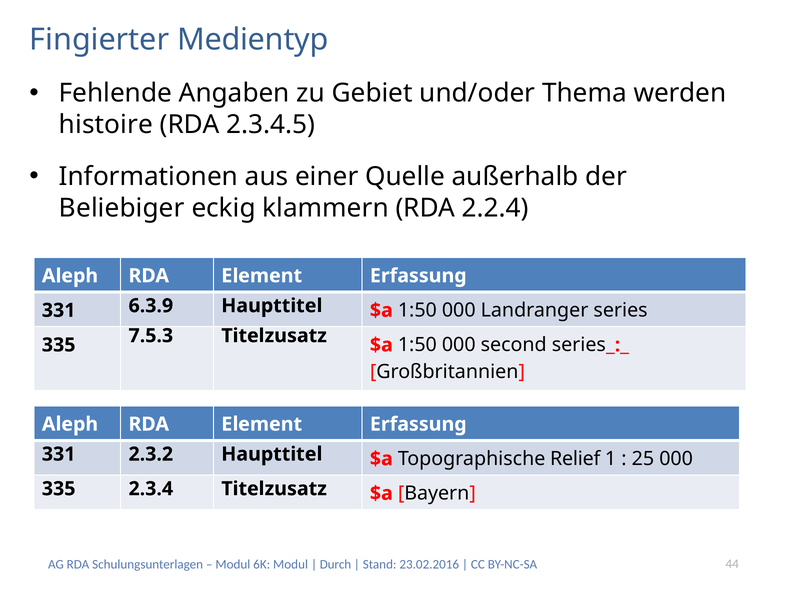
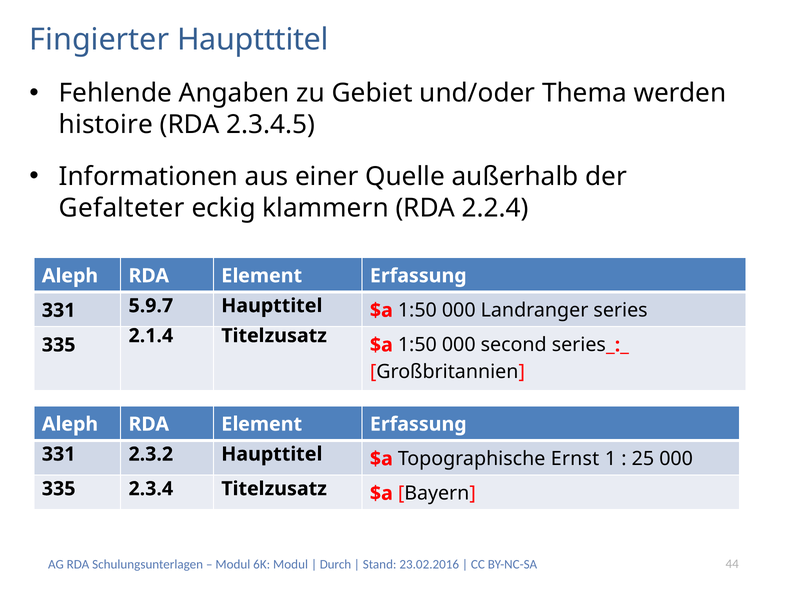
Medientyp: Medientyp -> Hauptttitel (253, 40)
Beliebiger: Beliebiger -> Gefalteter (122, 208)
6.3.9: 6.3.9 -> 5.9.7 (151, 306)
7.5.3: 7.5.3 -> 2.1.4 (151, 336)
Relief: Relief -> Ernst (575, 459)
